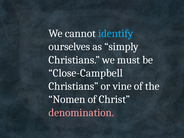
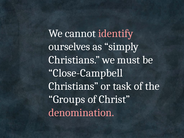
identify colour: light blue -> pink (116, 33)
vine: vine -> task (122, 86)
Nomen: Nomen -> Groups (67, 99)
